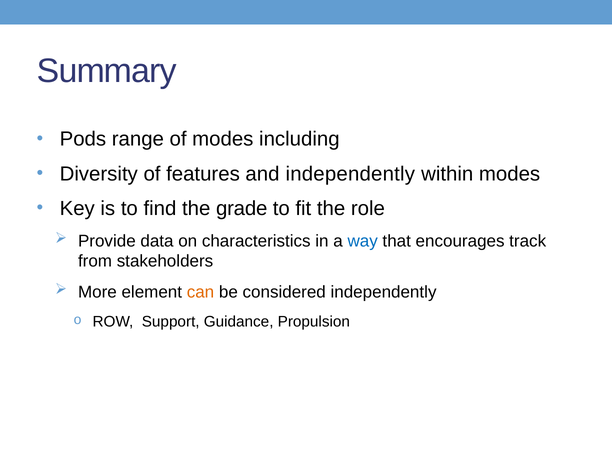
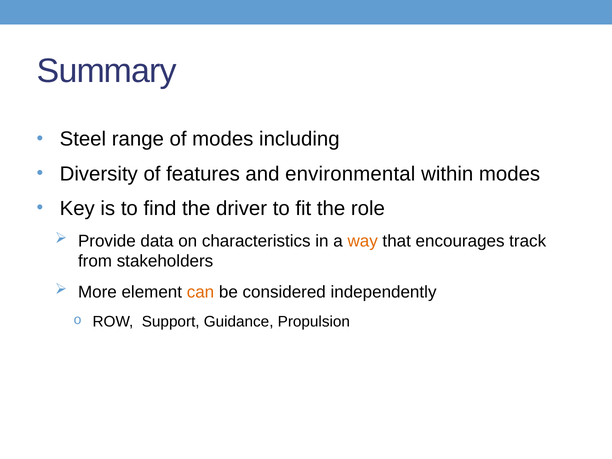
Pods: Pods -> Steel (83, 139)
and independently: independently -> environmental (350, 174)
grade: grade -> driver (242, 209)
way colour: blue -> orange (363, 241)
